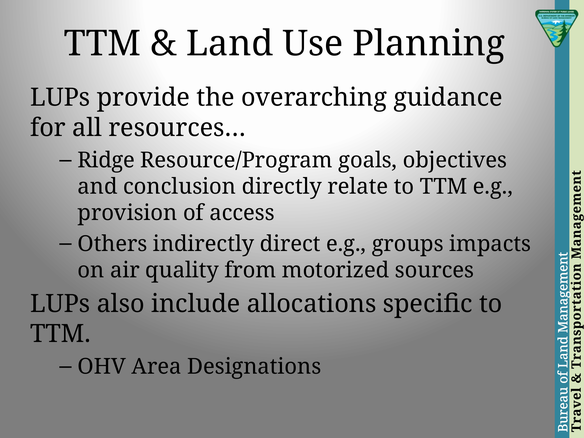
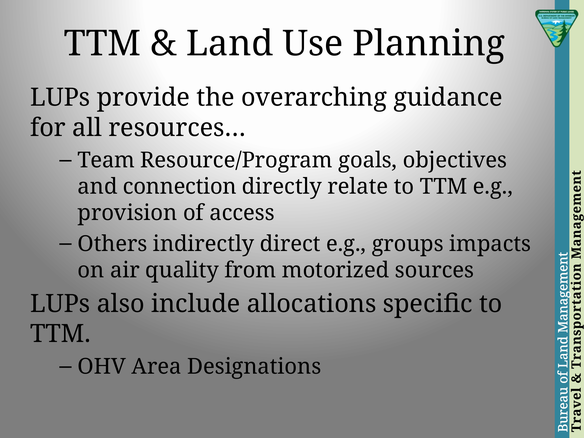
Ridge: Ridge -> Team (106, 160)
conclusion: conclusion -> connection (180, 187)
